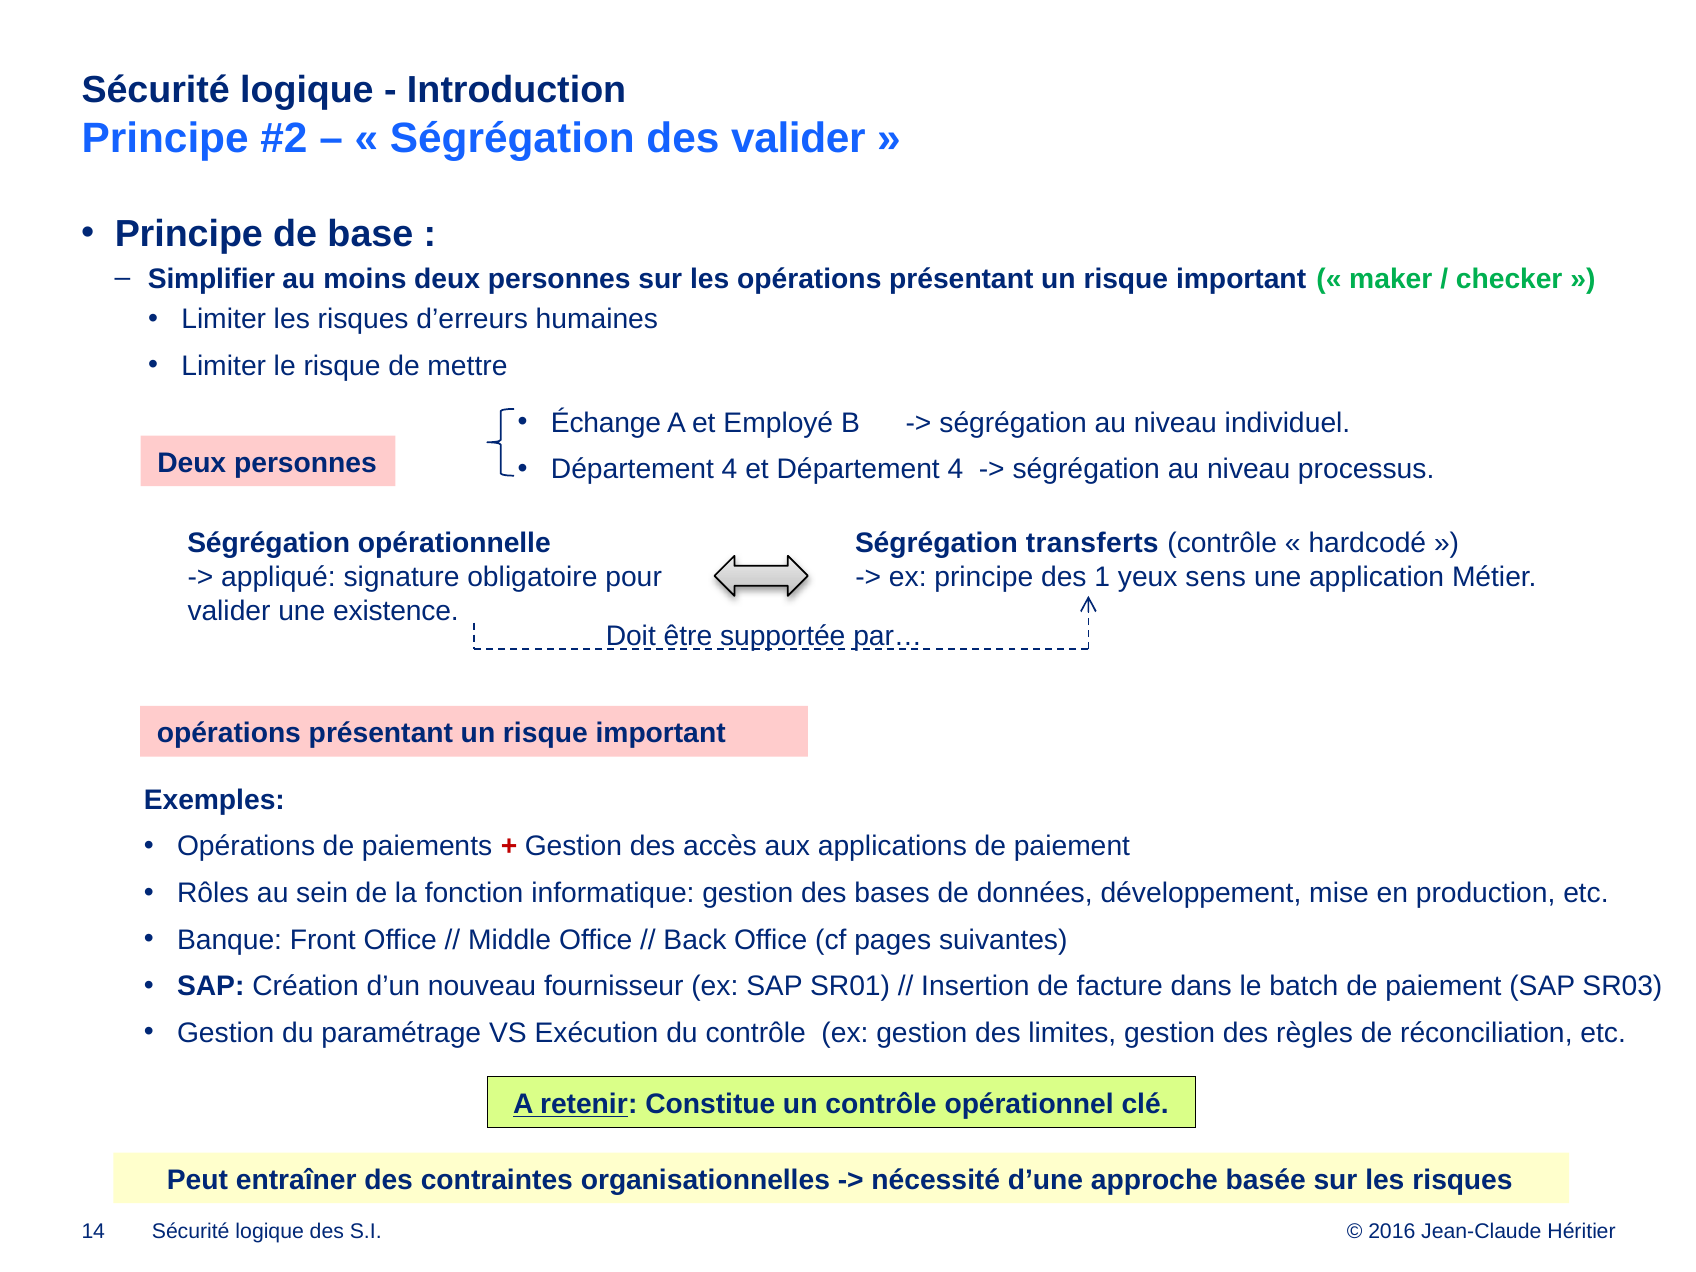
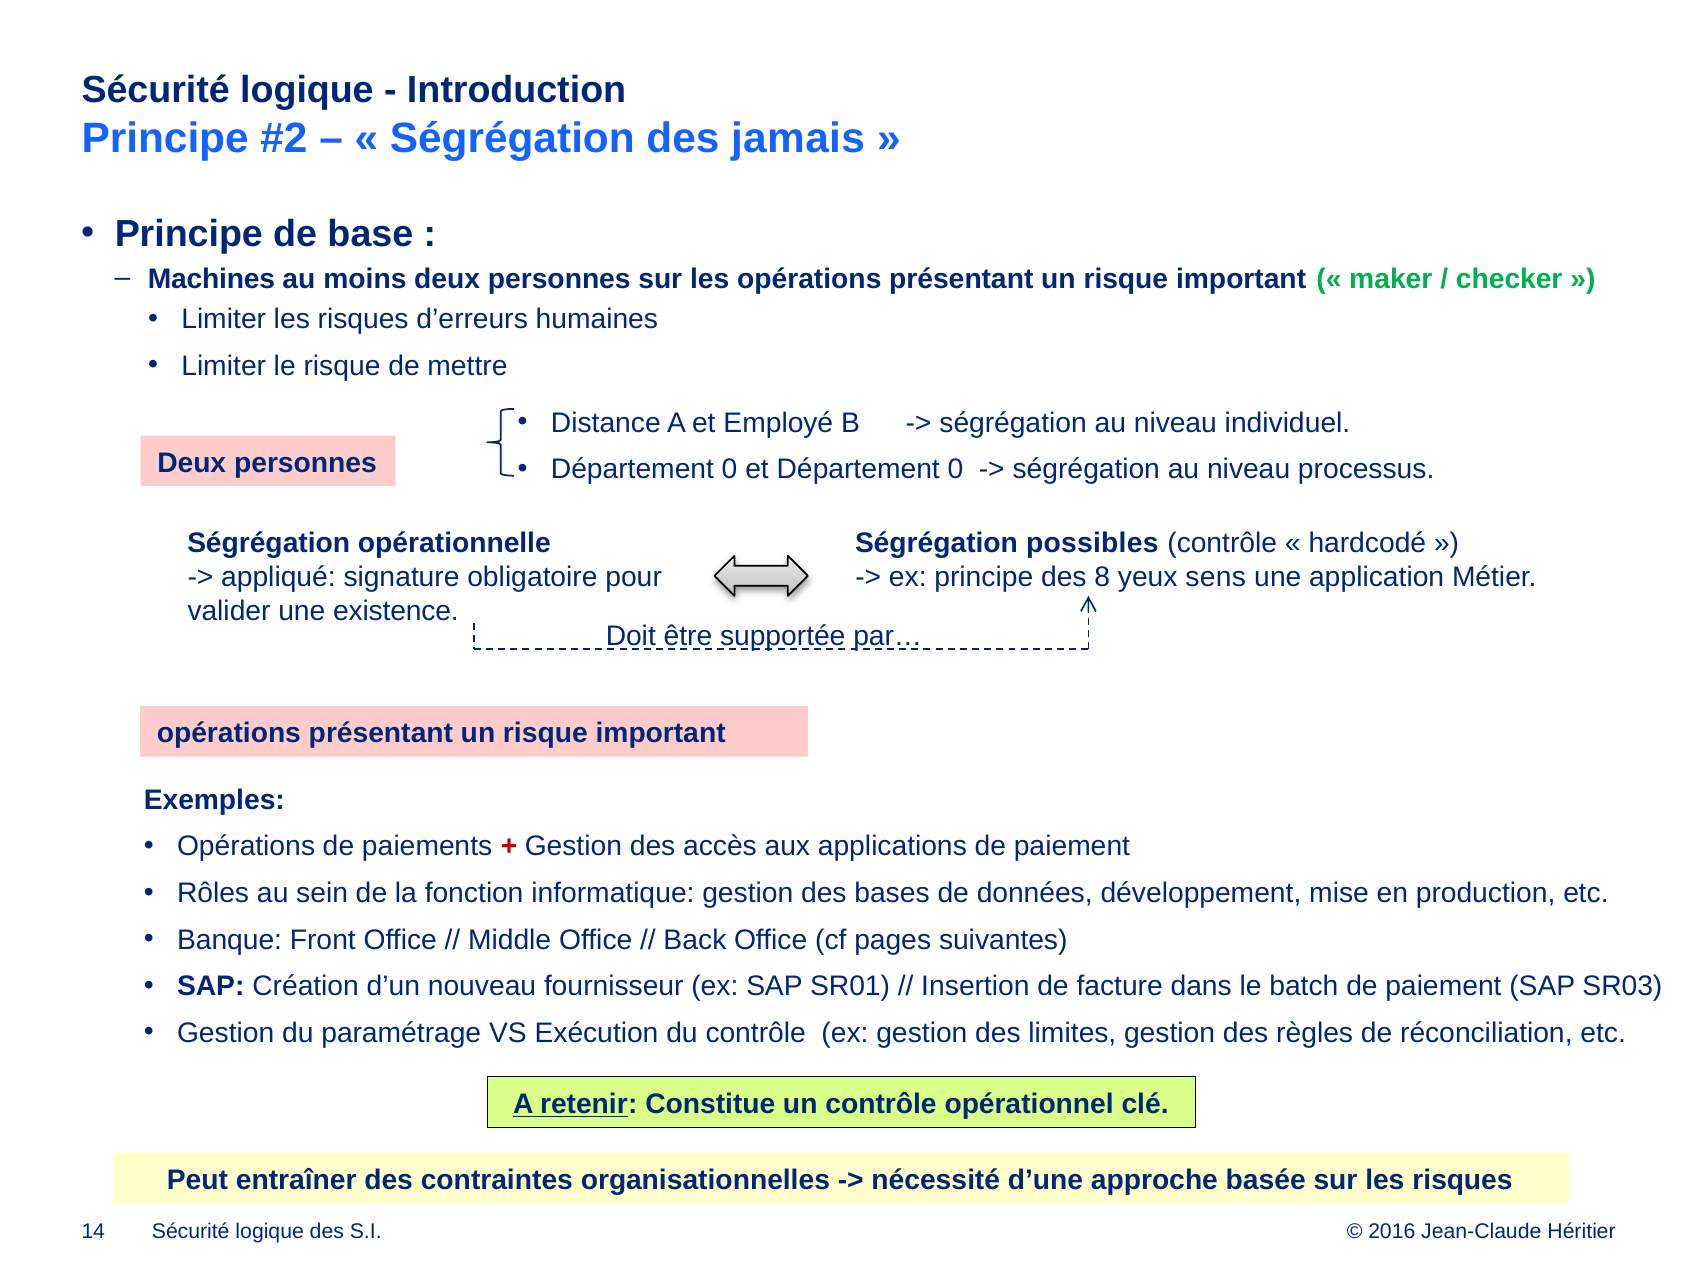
des valider: valider -> jamais (798, 139)
Simplifier: Simplifier -> Machines (211, 279)
Échange: Échange -> Distance (606, 423)
4: 4 -> 0 (730, 469)
et Département 4: 4 -> 0 (955, 469)
transferts: transferts -> possibles (1092, 543)
1: 1 -> 8 (1102, 577)
